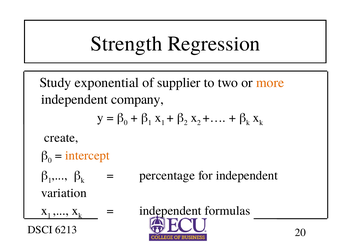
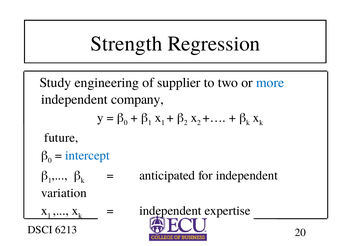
exponential: exponential -> engineering (107, 83)
more colour: orange -> blue (270, 83)
create: create -> future (61, 137)
intercept colour: orange -> blue (87, 155)
percentage: percentage -> anticipated (167, 175)
formulas: formulas -> expertise (228, 211)
